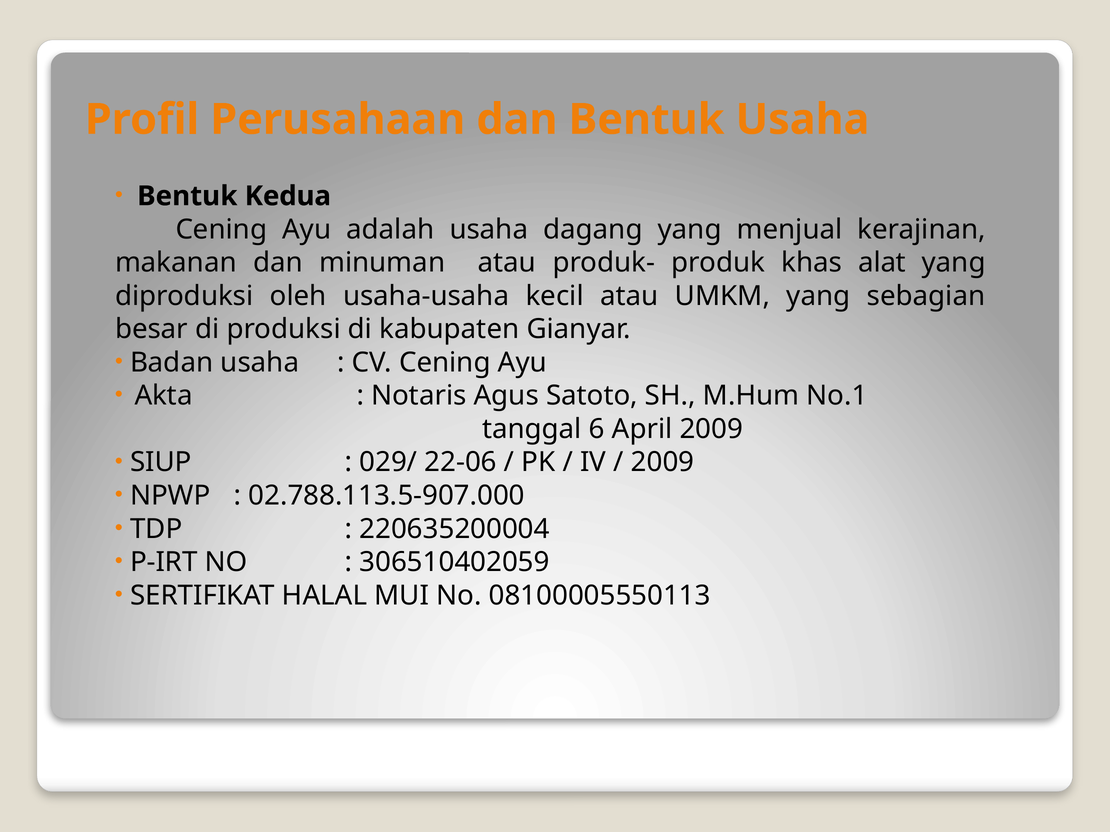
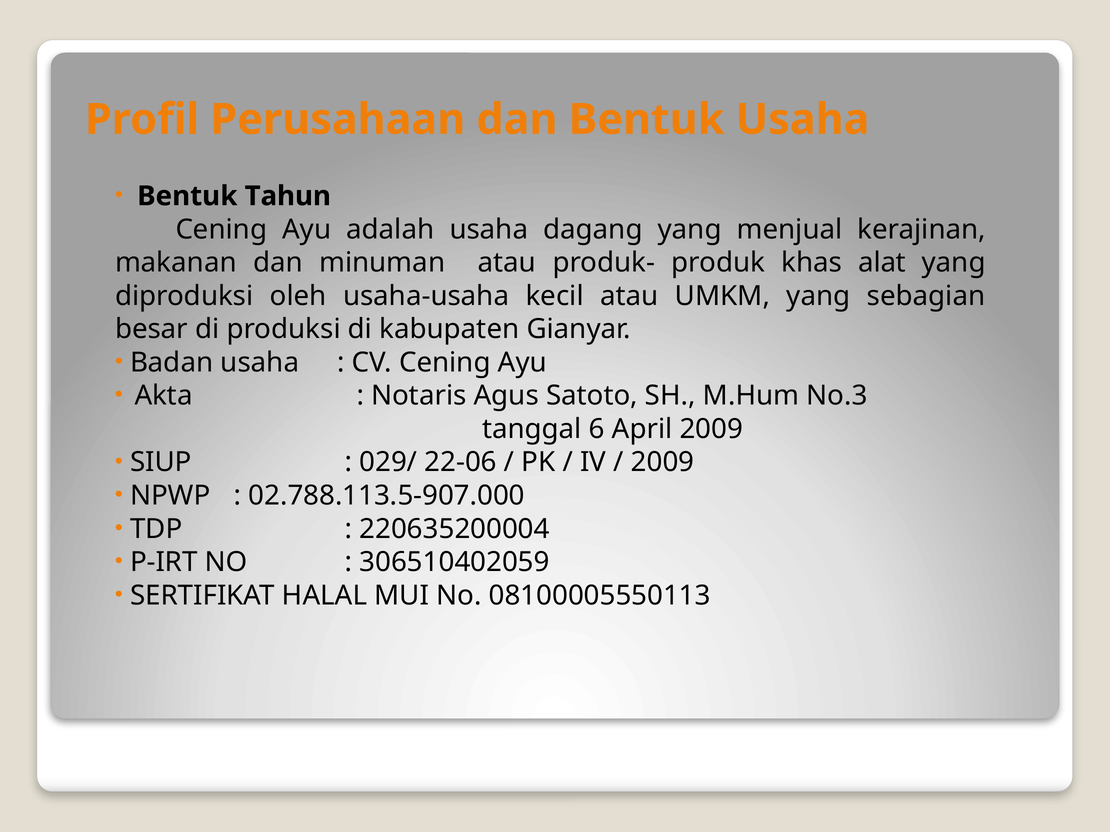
Kedua: Kedua -> Tahun (288, 196)
No.1: No.1 -> No.3 (837, 396)
